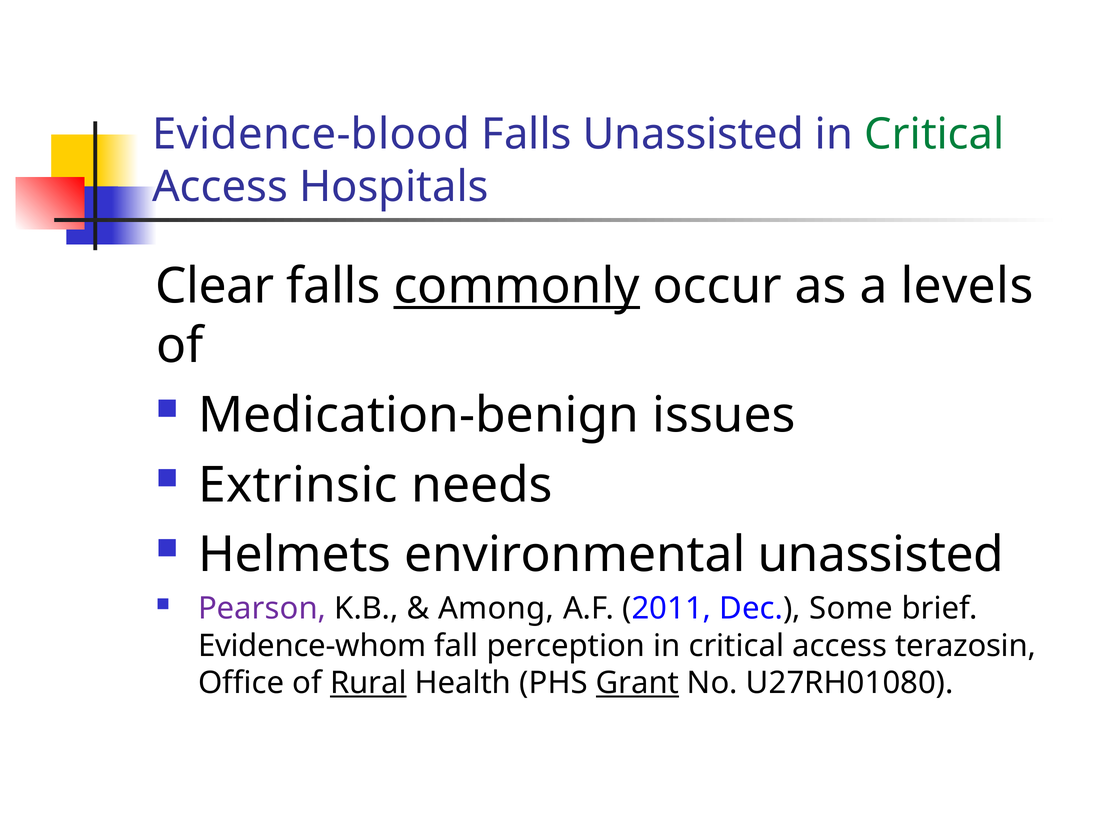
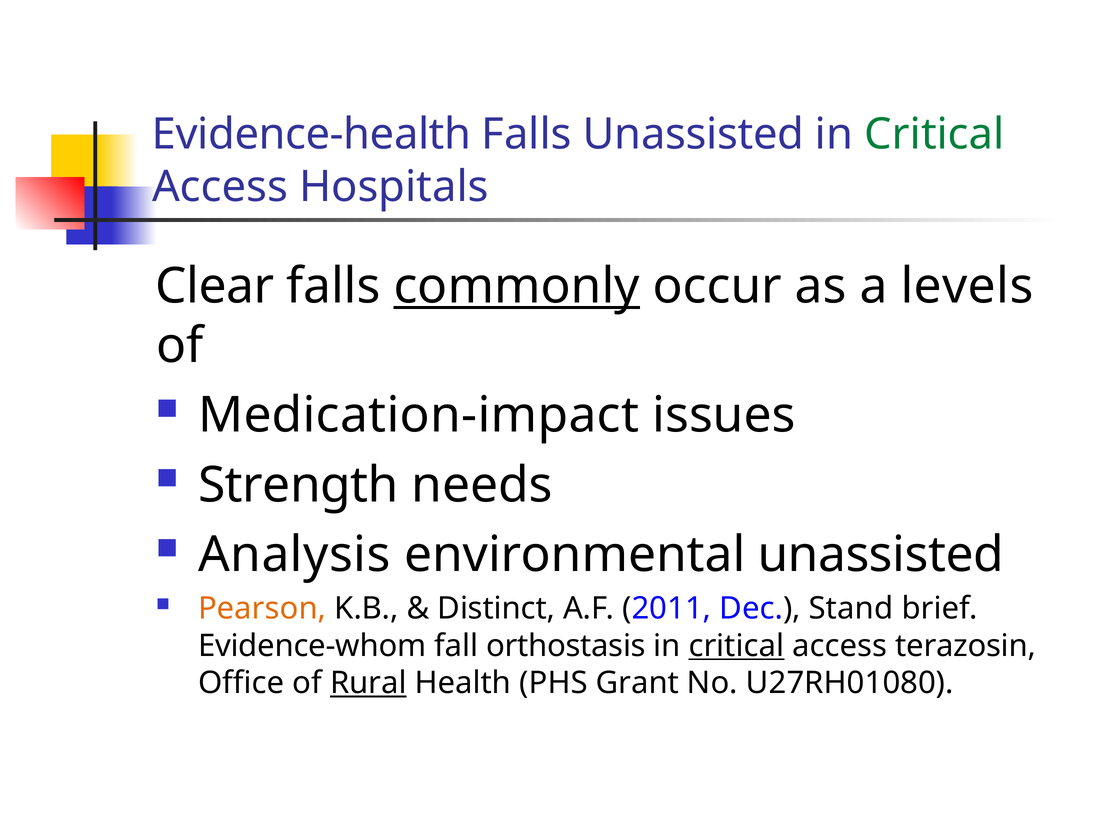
Evidence-blood: Evidence-blood -> Evidence-health (311, 135)
Medication-benign: Medication-benign -> Medication-impact (419, 416)
Extrinsic: Extrinsic -> Strength (298, 485)
Helmets: Helmets -> Analysis (294, 555)
Pearson colour: purple -> orange (262, 608)
Among: Among -> Distinct (496, 608)
Some: Some -> Stand (851, 608)
perception: perception -> orthostasis (566, 646)
critical underline: none -> present (736, 646)
Grant underline: present -> none (637, 683)
